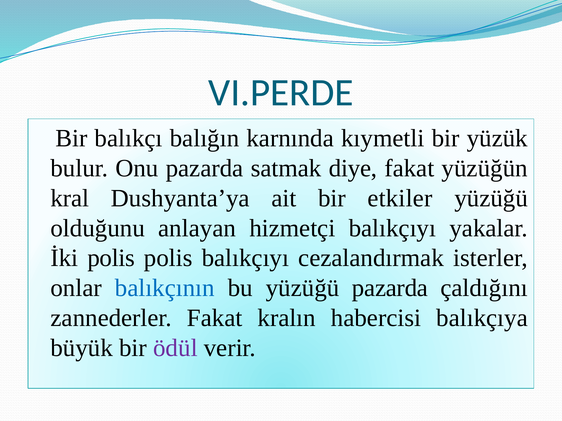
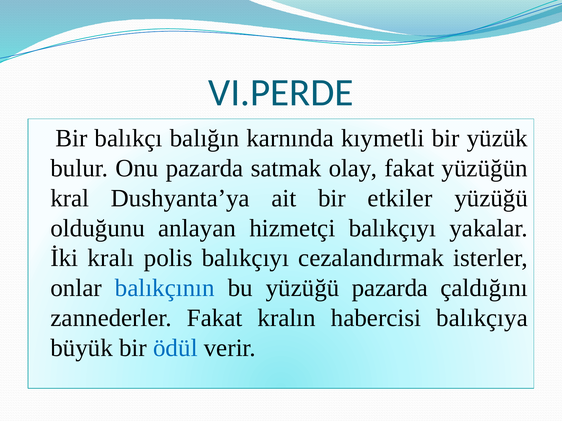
diye: diye -> olay (353, 168)
İki polis: polis -> kralı (111, 258)
ödül colour: purple -> blue (175, 348)
